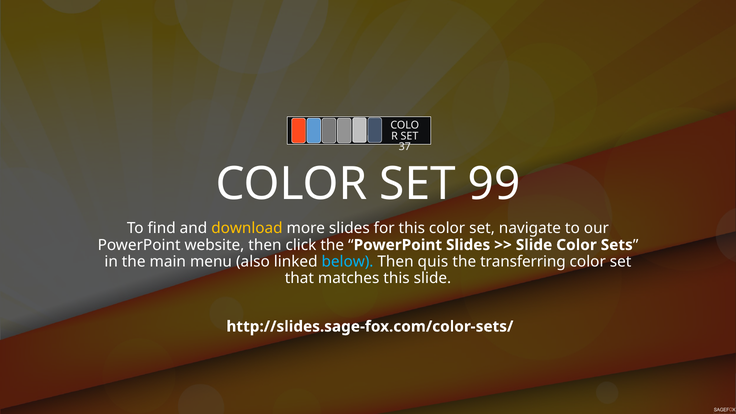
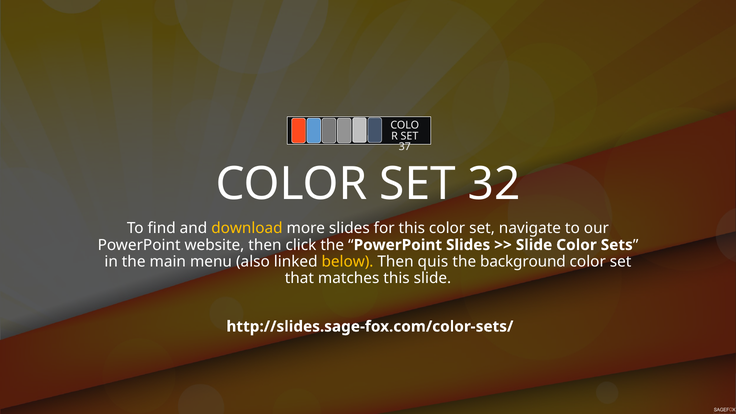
99: 99 -> 32 (494, 184)
below colour: light blue -> yellow (348, 262)
transferring: transferring -> background (523, 262)
